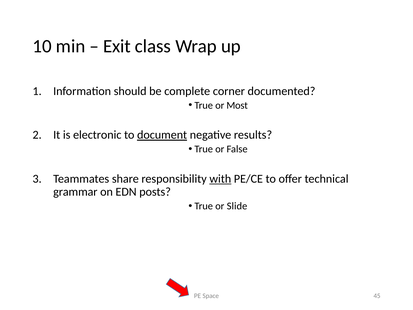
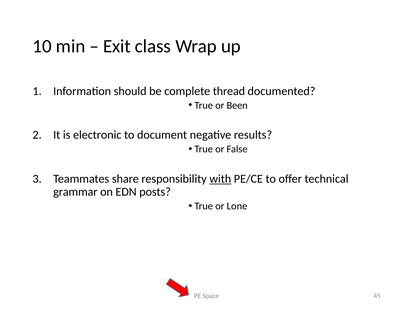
corner: corner -> thread (229, 91)
Most: Most -> Been (237, 105)
document underline: present -> none (162, 135)
Slide: Slide -> Lone (237, 206)
